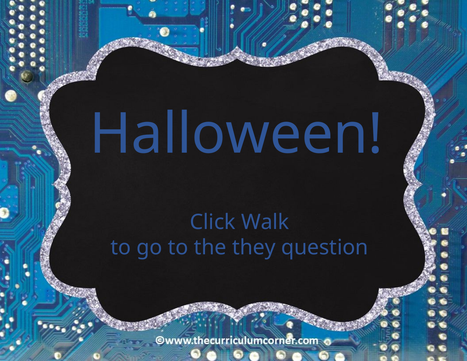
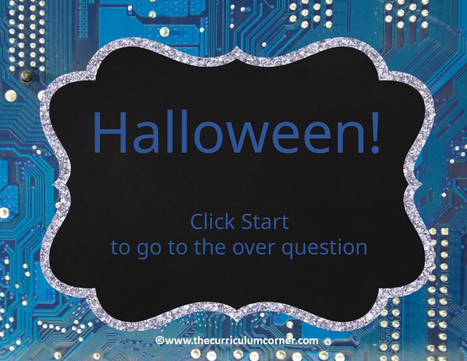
Walk: Walk -> Start (265, 222)
they: they -> over (254, 248)
